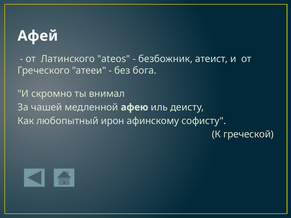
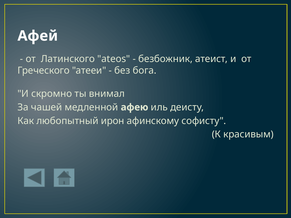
греческой: греческой -> красивым (248, 135)
